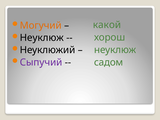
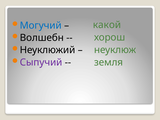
Могучий colour: orange -> blue (41, 25)
Неуклюж: Неуклюж -> Волшебн (42, 38)
садом: садом -> земля (109, 62)
